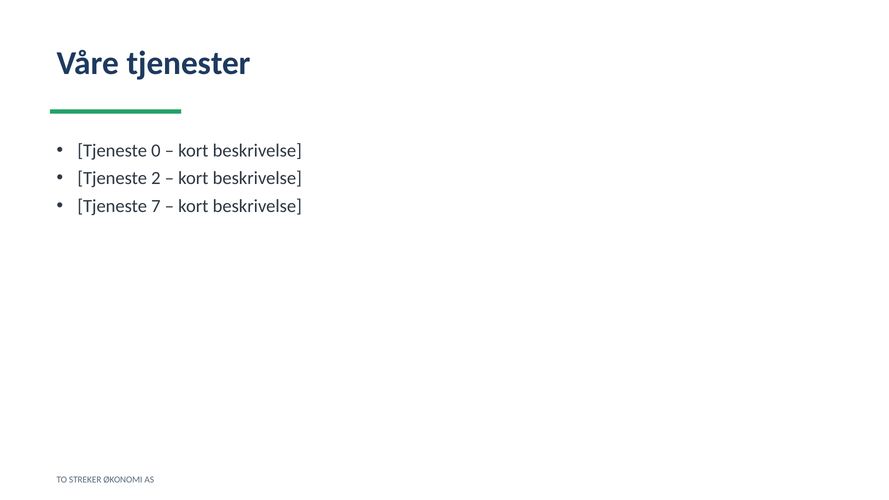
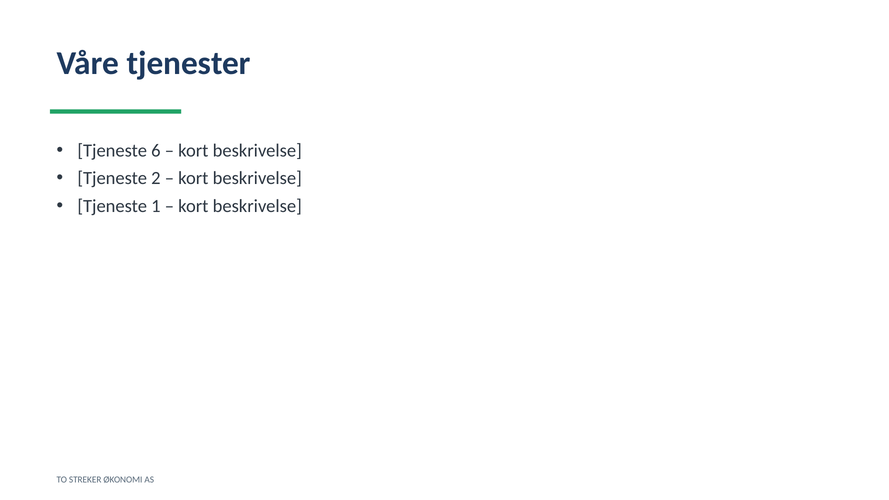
0: 0 -> 6 (156, 151)
7: 7 -> 1 (156, 206)
